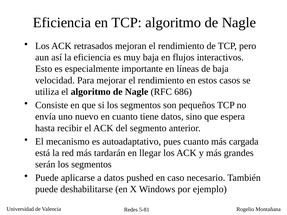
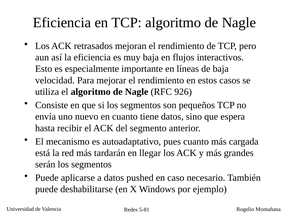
686: 686 -> 926 (183, 92)
